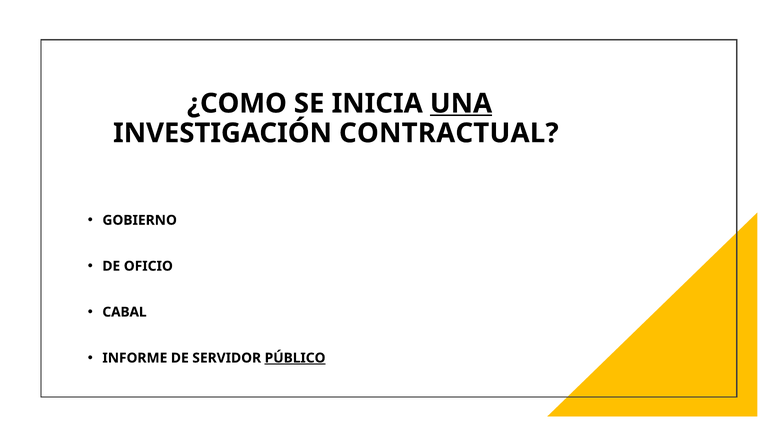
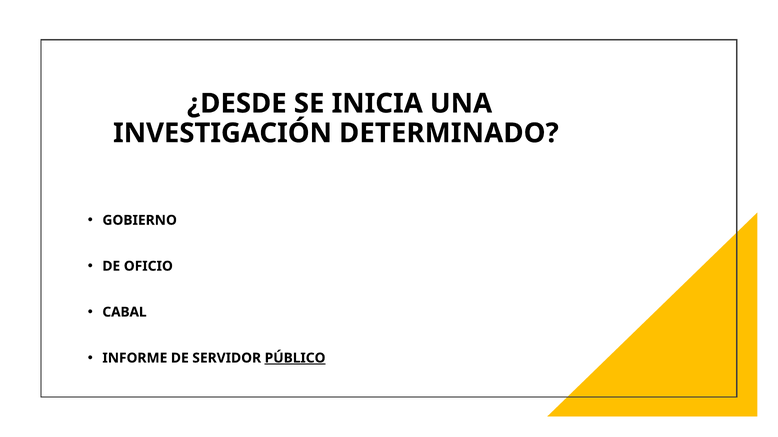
¿COMO: ¿COMO -> ¿DESDE (237, 104)
UNA underline: present -> none (461, 104)
CONTRACTUAL: CONTRACTUAL -> DETERMINADO (449, 133)
